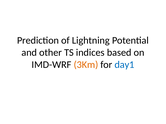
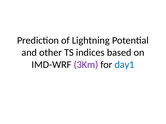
3Km colour: orange -> purple (86, 65)
